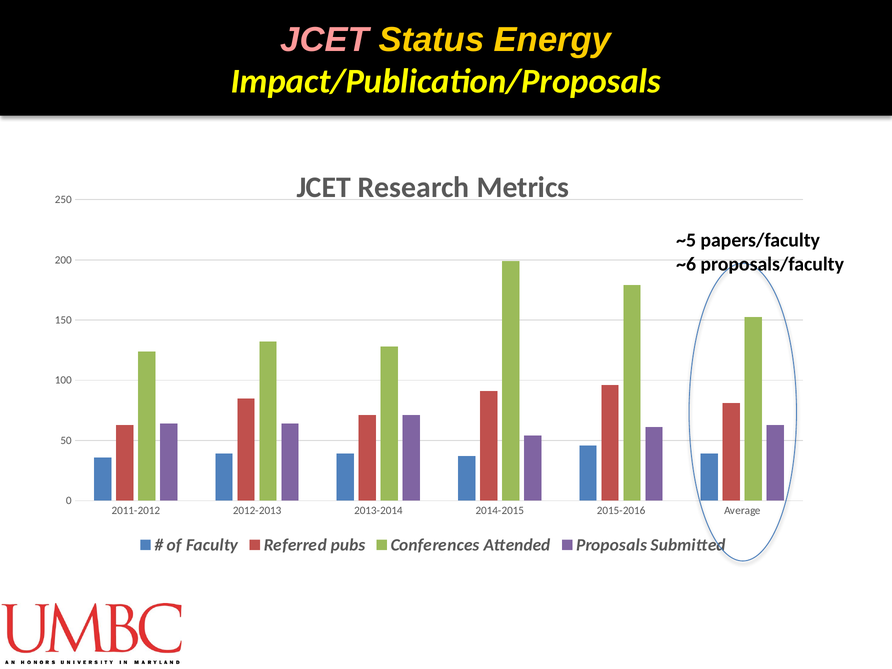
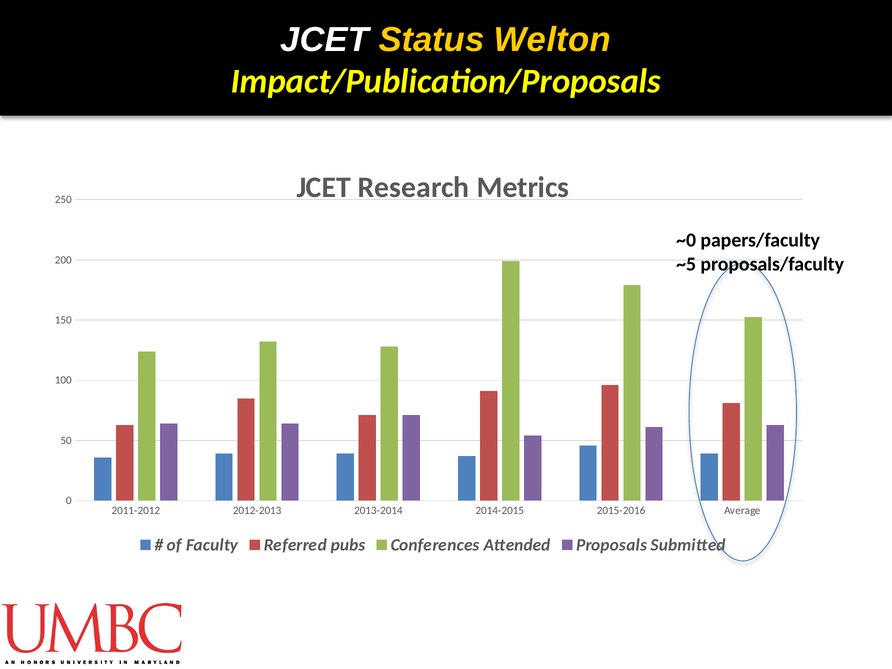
JCET colour: pink -> white (325, 40)
Energy: Energy -> Welton (552, 40)
~5: ~5 -> ~0 (686, 240)
~6: ~6 -> ~5 (686, 264)
